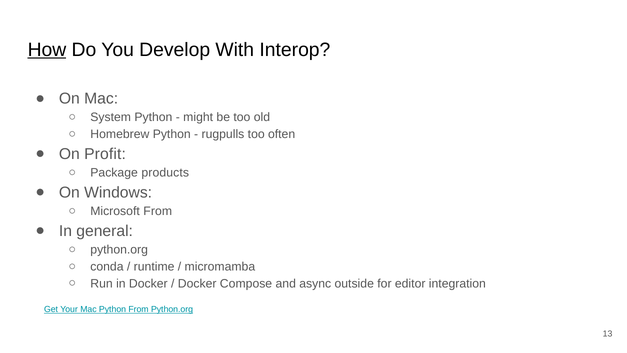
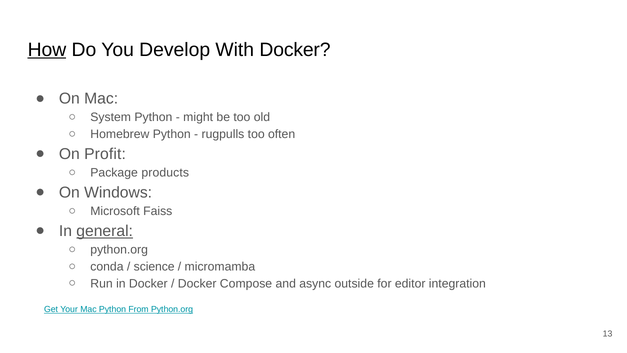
With Interop: Interop -> Docker (295, 50)
Microsoft From: From -> Faiss (158, 211)
general underline: none -> present (105, 231)
runtime: runtime -> science (154, 266)
